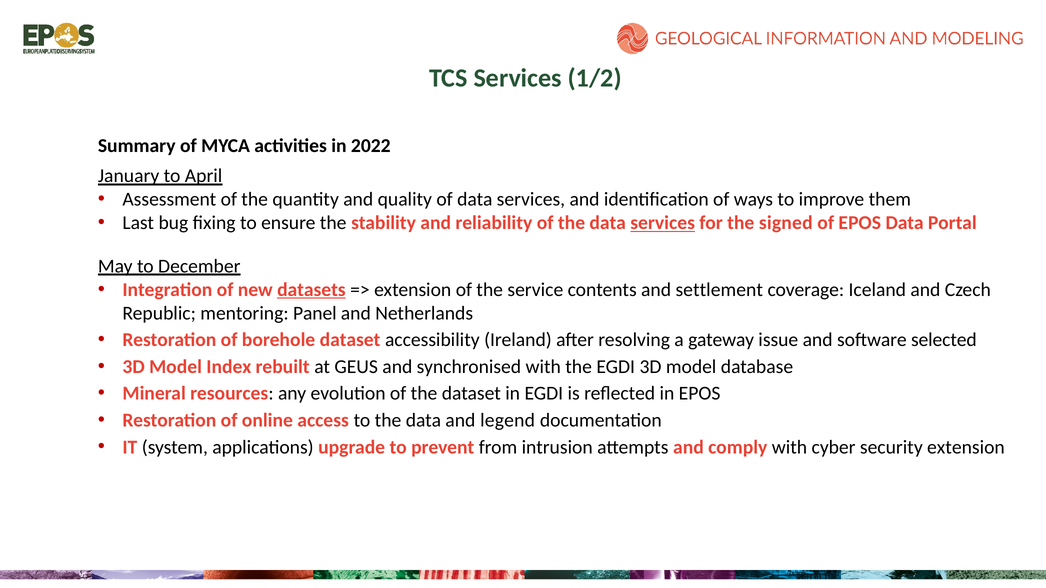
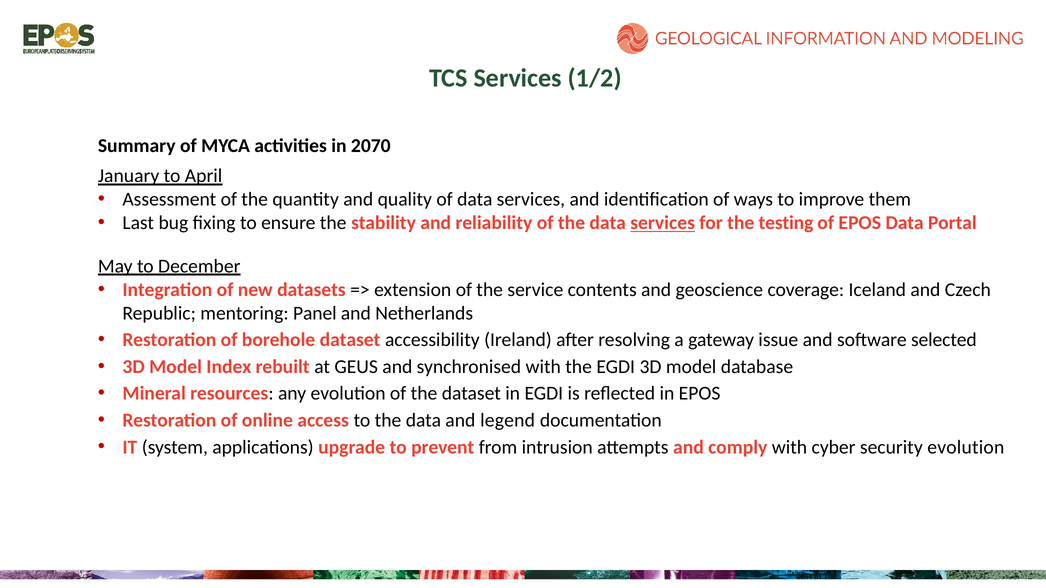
2022: 2022 -> 2070 (371, 146)
signed: signed -> testing (786, 223)
datasets underline: present -> none (311, 290)
settlement: settlement -> geoscience (719, 290)
security extension: extension -> evolution (966, 447)
